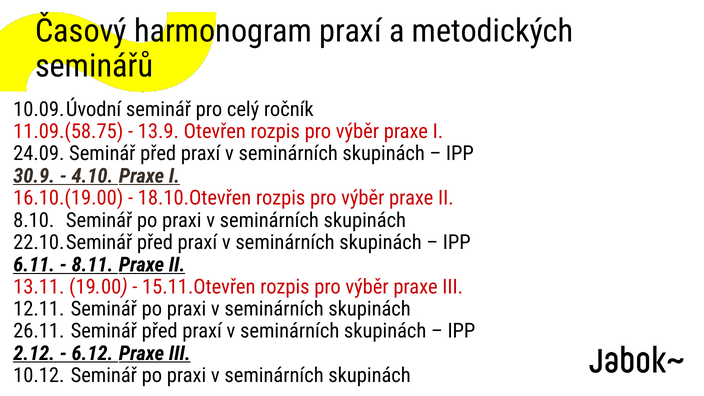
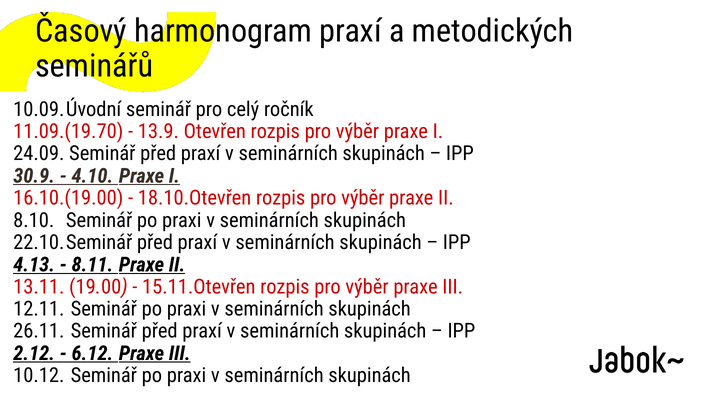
11.09.(58.75: 11.09.(58.75 -> 11.09.(19.70 (68, 132)
6.11: 6.11 -> 4.13 (34, 265)
